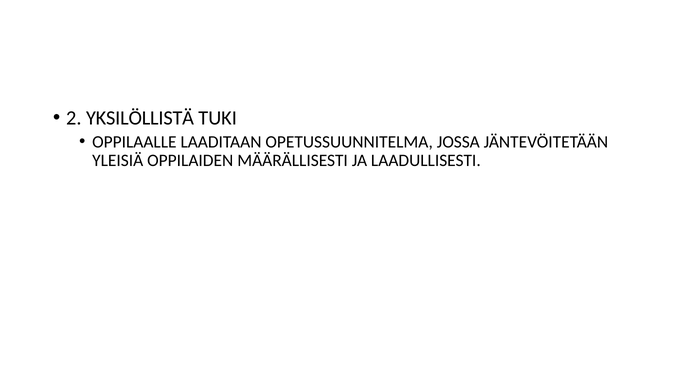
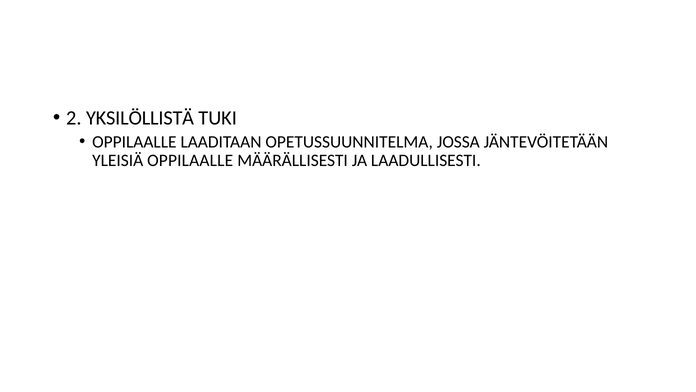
YLEISIÄ OPPILAIDEN: OPPILAIDEN -> OPPILAALLE (190, 160)
